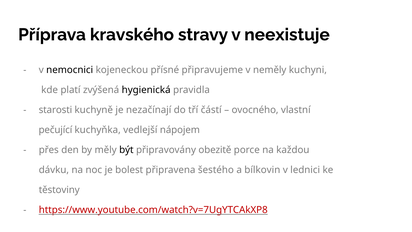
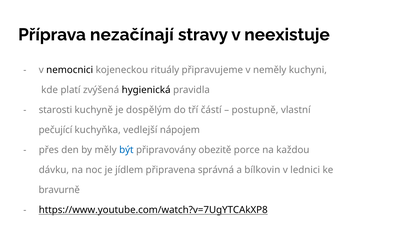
kravského: kravského -> nezačínají (132, 35)
přísné: přísné -> rituály (165, 70)
nezačínají: nezačínají -> dospělým (149, 110)
ovocného: ovocného -> postupně (255, 110)
být colour: black -> blue (126, 150)
bolest: bolest -> jídlem (129, 170)
šestého: šestého -> správná (216, 170)
těstoviny: těstoviny -> bravurně (59, 190)
https://www.youtube.com/watch?v=7UgYTCAkXP8 colour: red -> black (153, 210)
